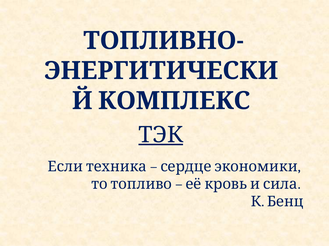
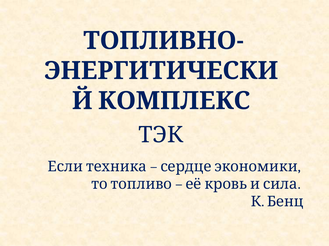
ТЭК underline: present -> none (161, 135)
